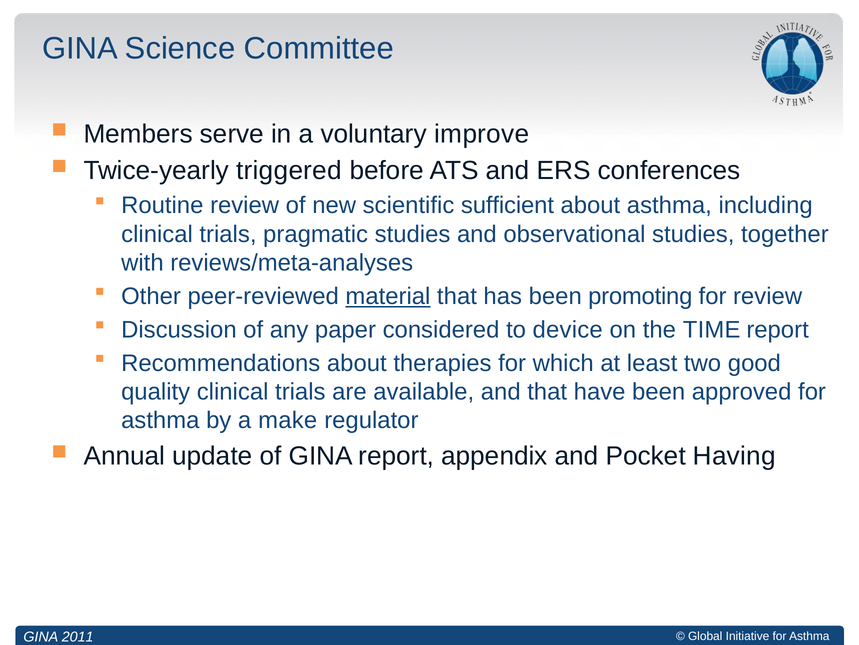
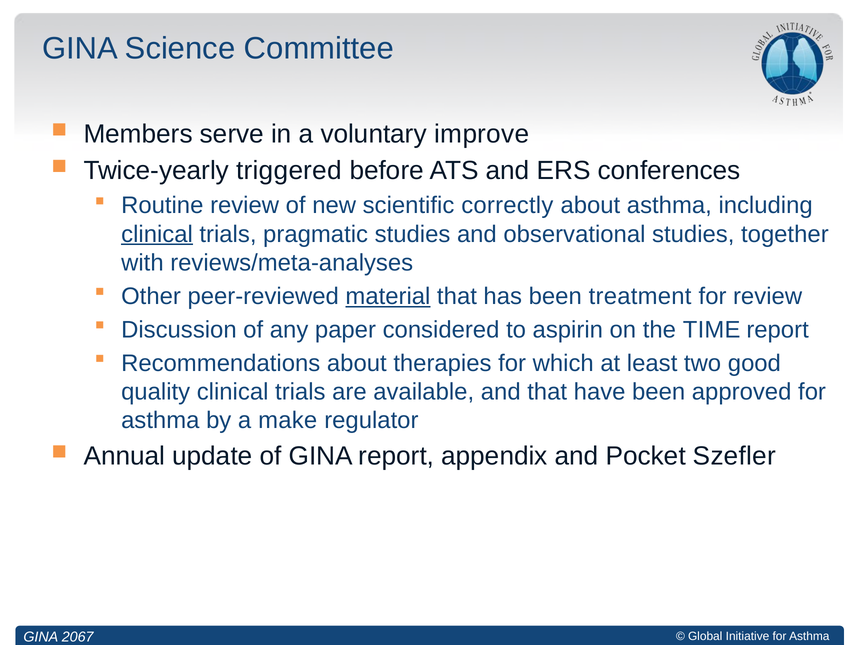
sufficient: sufficient -> correctly (507, 205)
clinical underline: none -> present (157, 234)
promoting: promoting -> treatment (640, 296)
device: device -> aspirin (568, 329)
Having: Having -> Szefler (734, 456)
2011: 2011 -> 2067 (78, 636)
